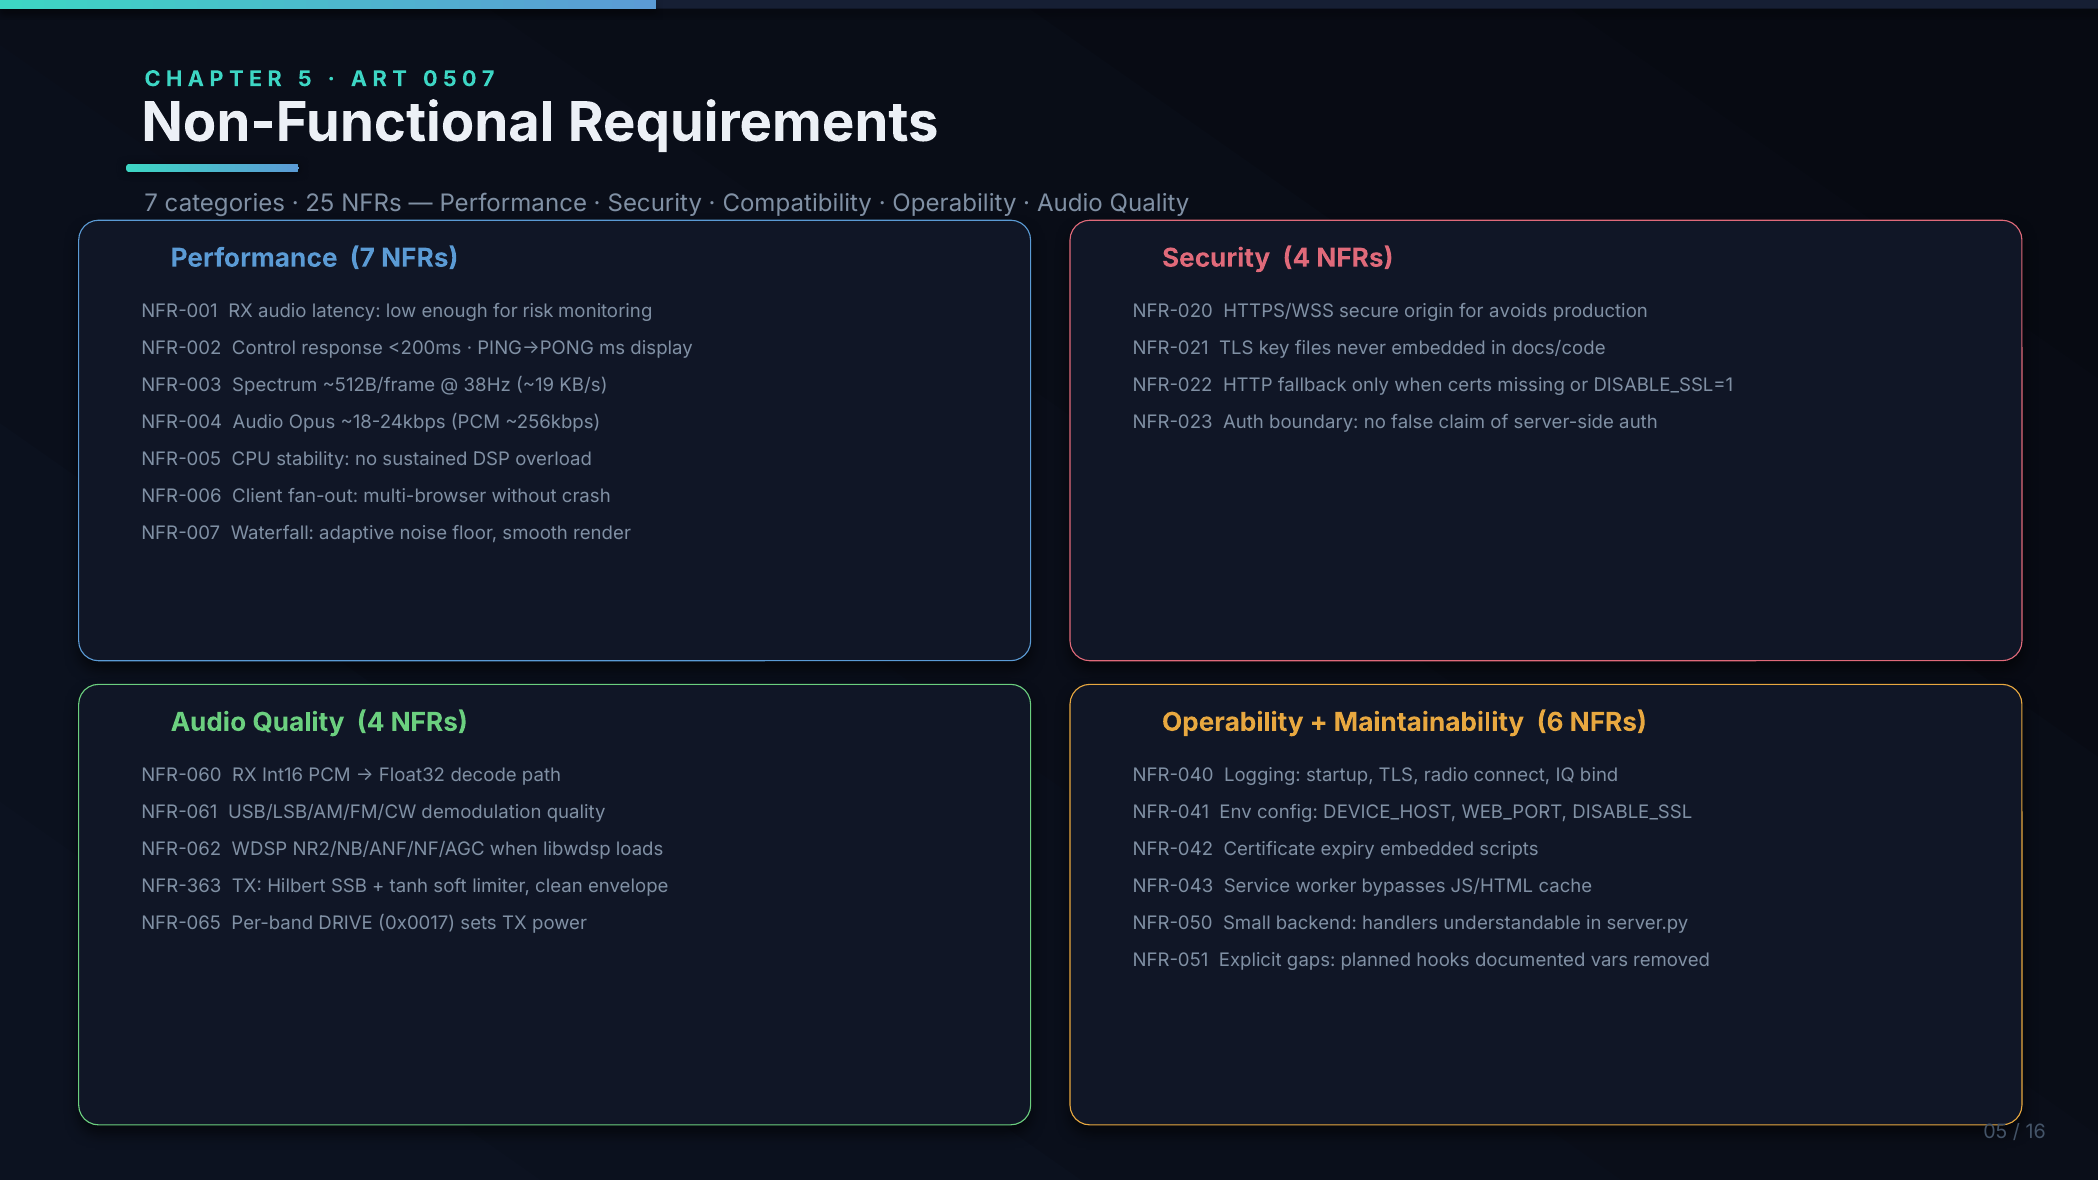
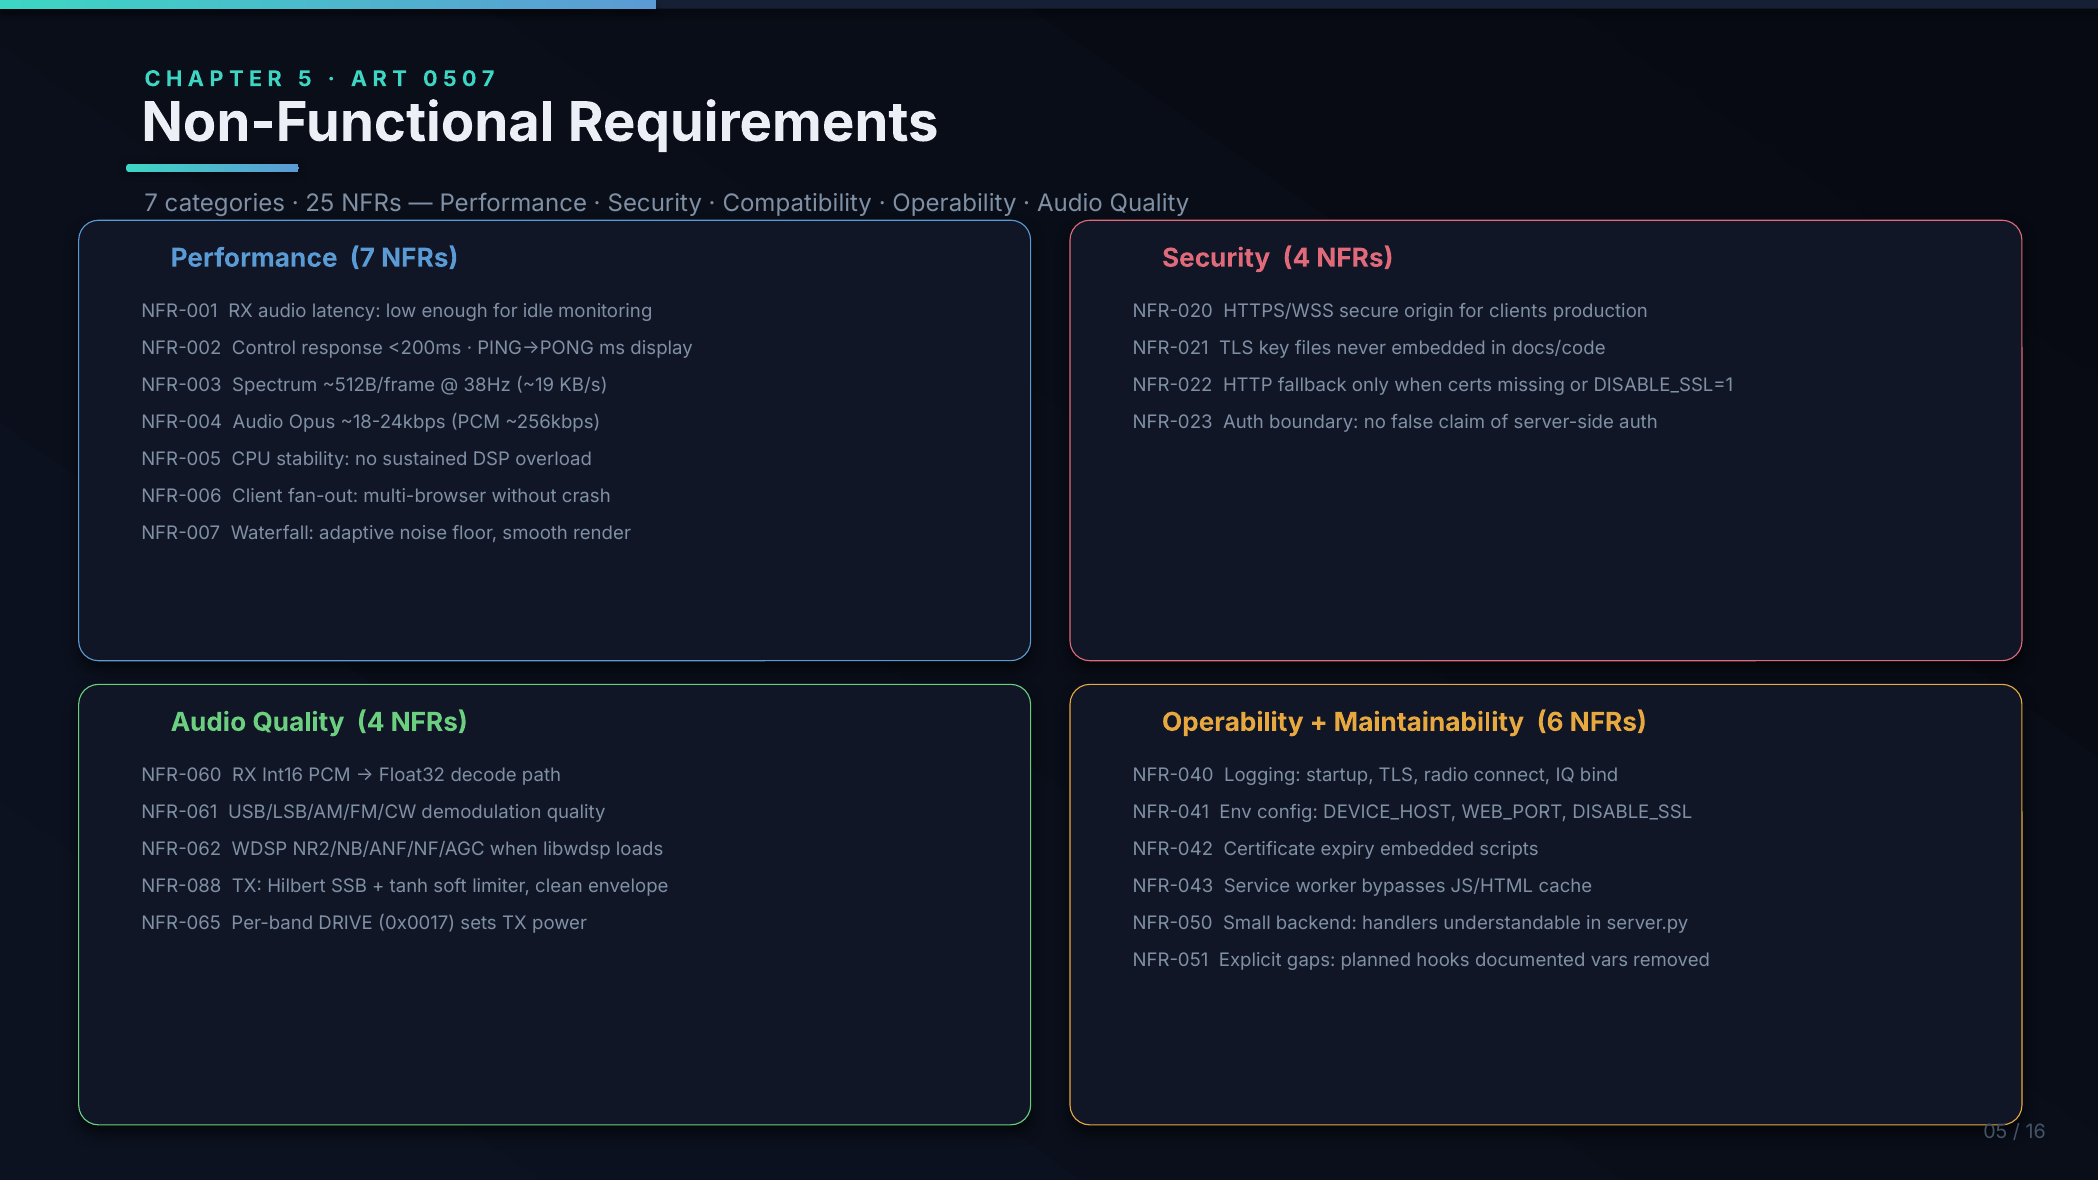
risk: risk -> idle (538, 311)
avoids: avoids -> clients (1518, 311)
NFR-363: NFR-363 -> NFR-088 (181, 886)
